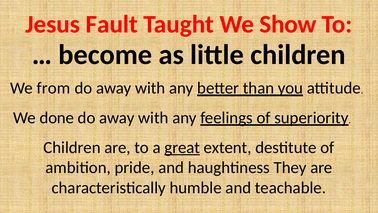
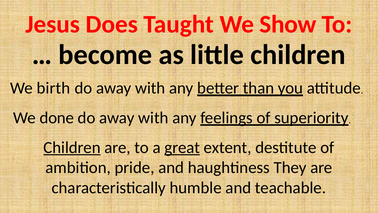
Fault: Fault -> Does (112, 24)
from: from -> birth (54, 88)
Children underline: none -> present (72, 147)
